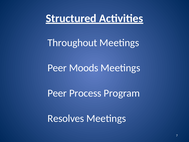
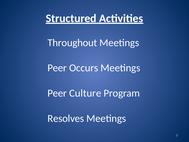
Moods: Moods -> Occurs (84, 68)
Process: Process -> Culture (85, 93)
